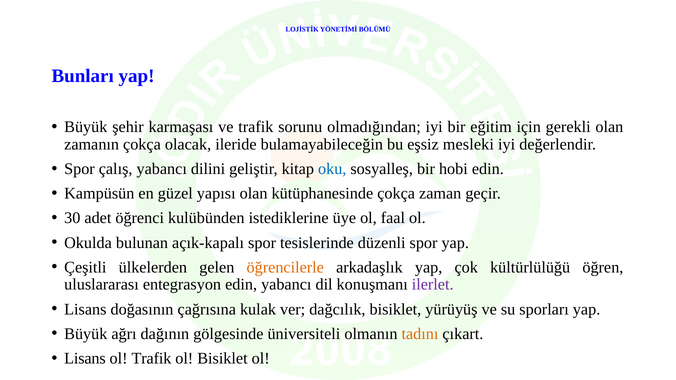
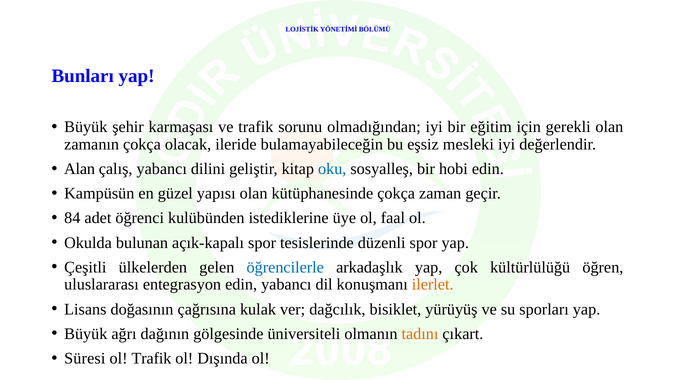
Spor: Spor -> Alan (80, 169)
30: 30 -> 84 (72, 218)
öğrencilerle colour: orange -> blue (285, 267)
ilerlet colour: purple -> orange (433, 285)
Lisans: Lisans -> Süresi (85, 358)
ol Bisiklet: Bisiklet -> Dışında (222, 358)
